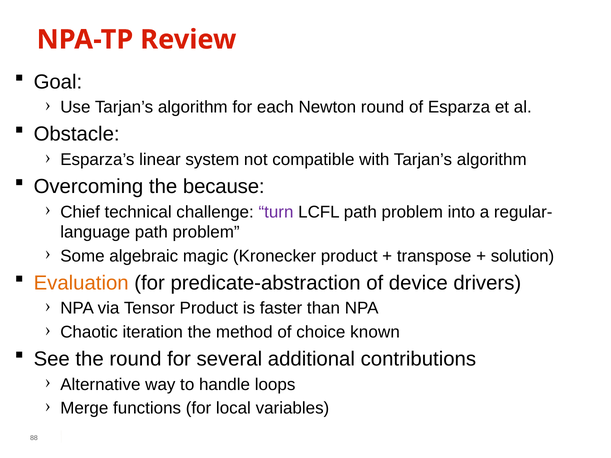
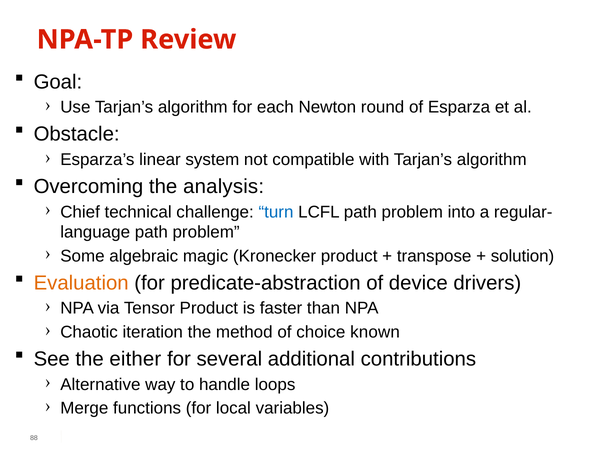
because: because -> analysis (224, 186)
turn colour: purple -> blue (276, 212)
the round: round -> either (135, 359)
